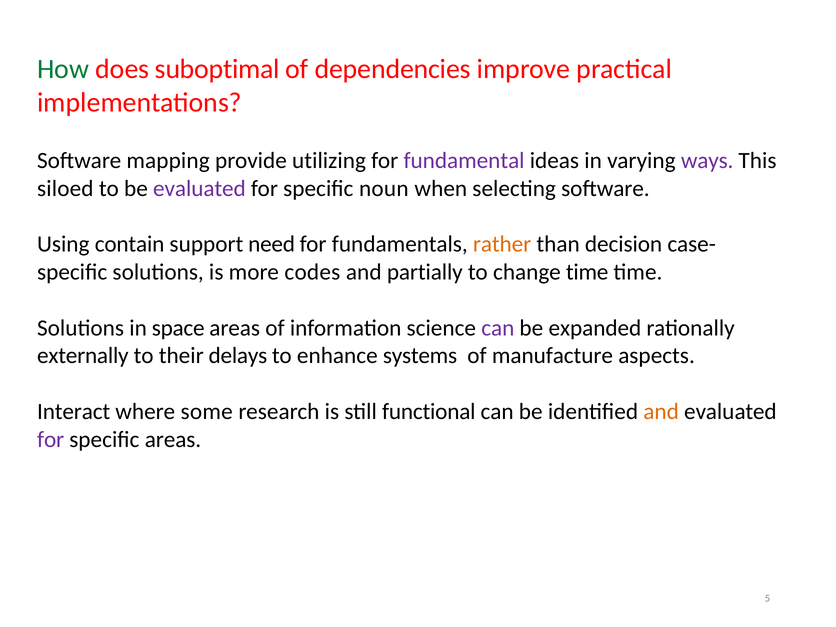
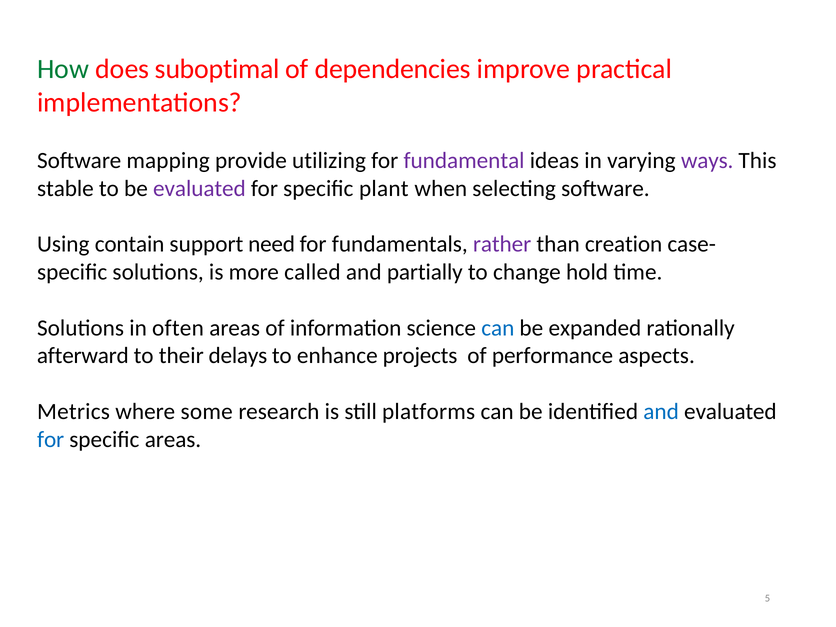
siloed: siloed -> stable (65, 189)
noun: noun -> plant (384, 189)
rather colour: orange -> purple (502, 244)
decision: decision -> creation (624, 244)
codes: codes -> called (312, 272)
change time: time -> hold (587, 272)
space: space -> often (178, 328)
can colour: purple -> blue (498, 328)
externally: externally -> afterward (83, 356)
systems: systems -> projects (420, 356)
manufacture: manufacture -> performance (553, 356)
Interact: Interact -> Metrics (73, 412)
functional: functional -> platforms (429, 412)
and colour: orange -> blue (661, 412)
for colour: purple -> blue (51, 439)
